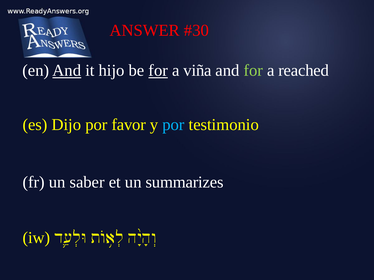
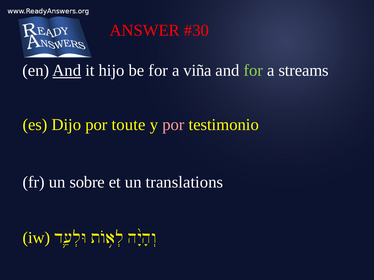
for underline: present -> none (158, 71)
reached: reached -> streams (304, 71)
favor: favor -> toute (129, 125)
por colour: light blue -> pink (173, 125)
saber: saber -> sobre (87, 182)
summarizes: summarizes -> translations (184, 182)
